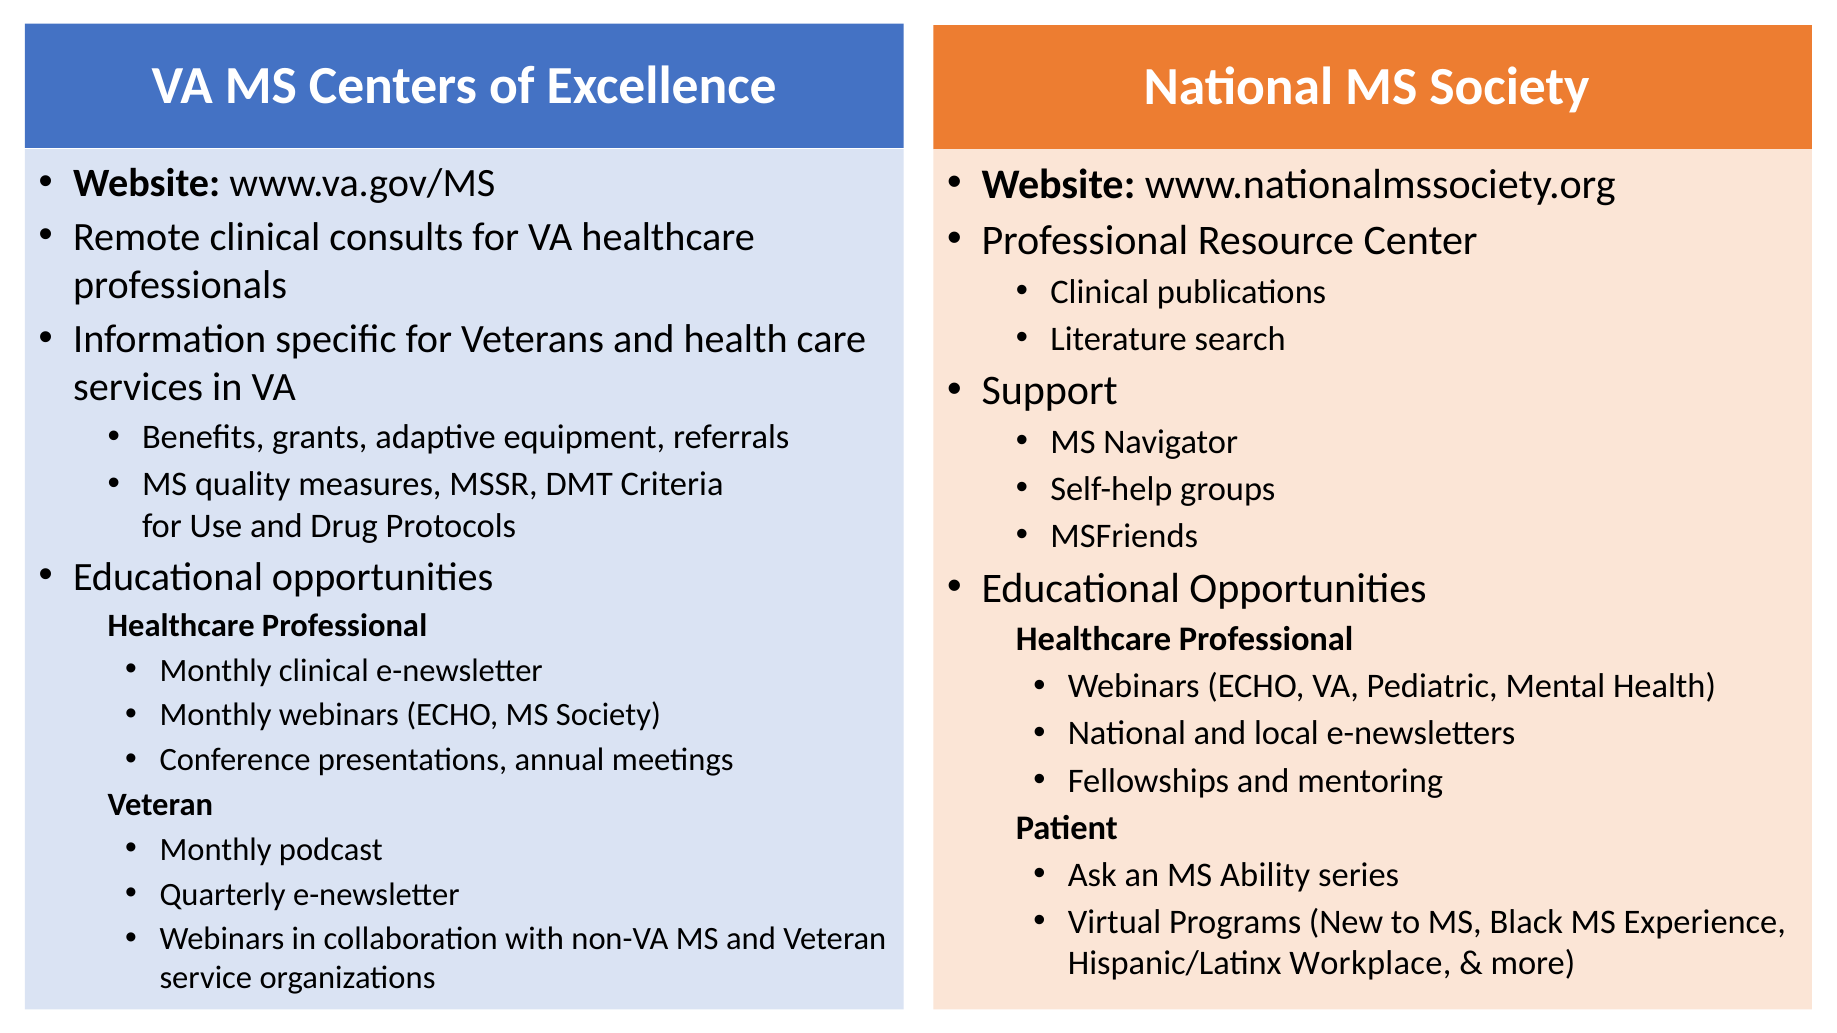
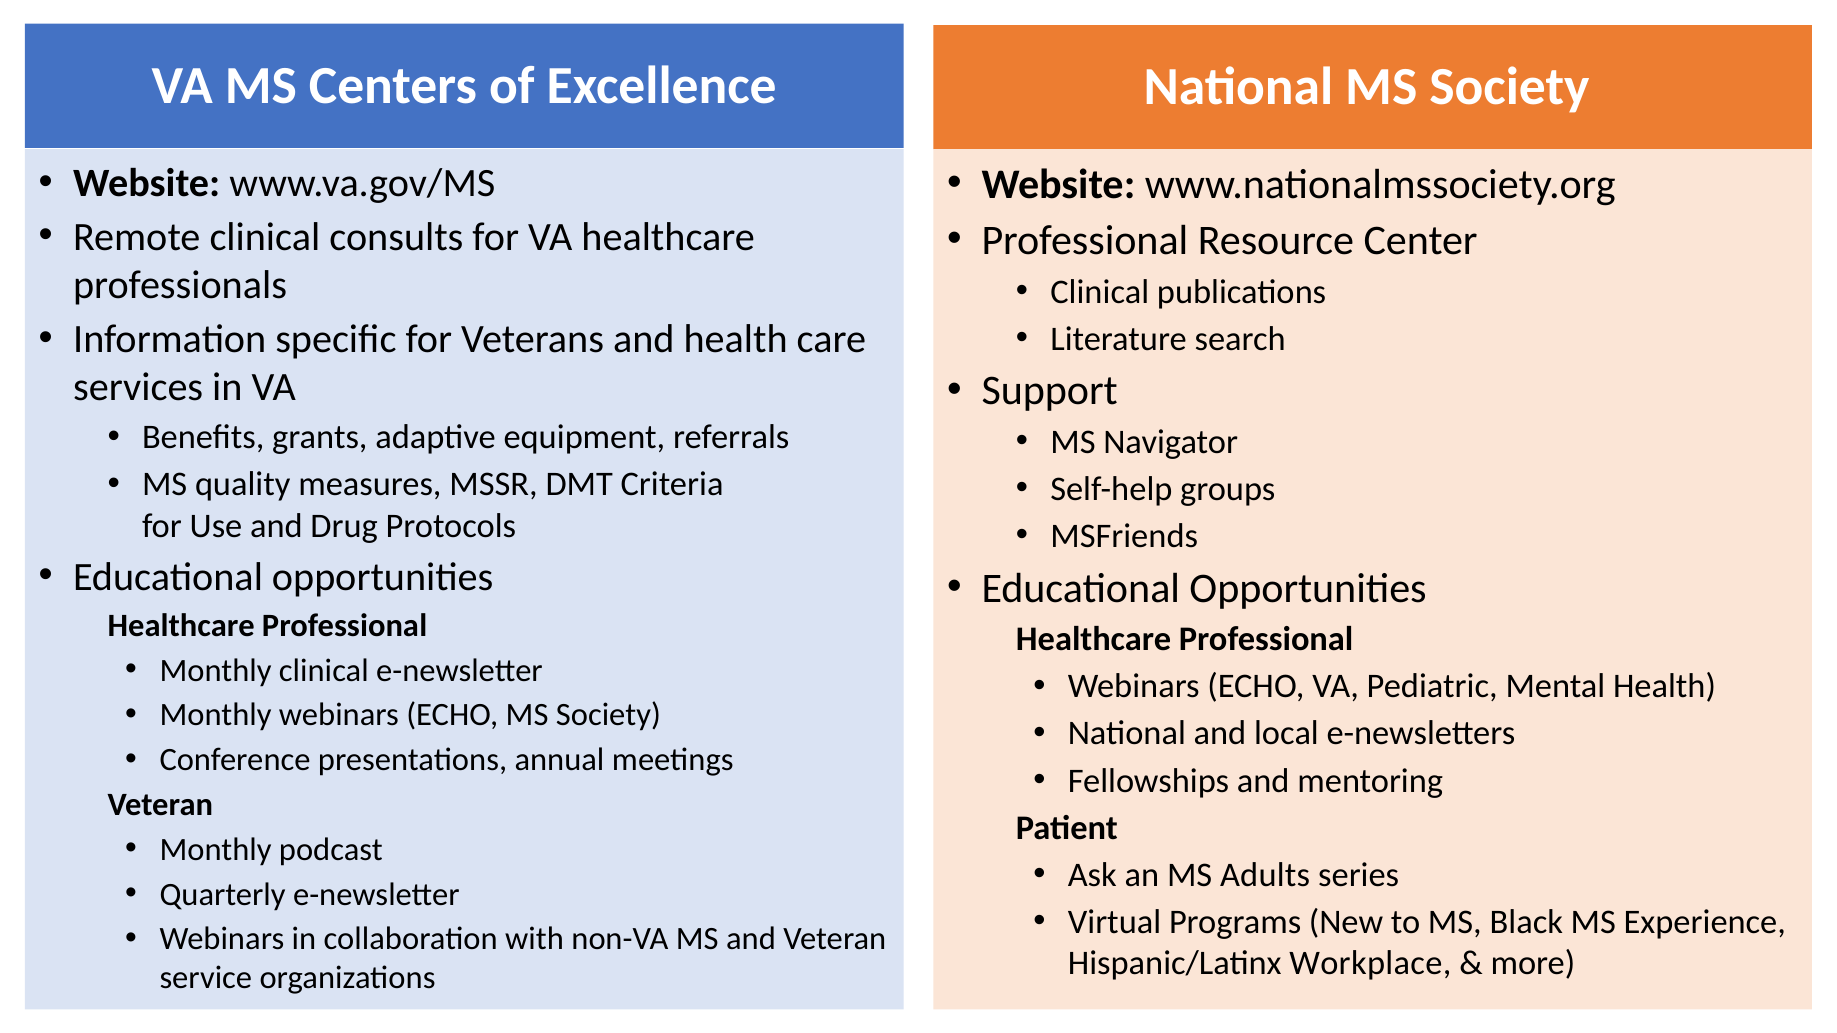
Ability: Ability -> Adults (1265, 875)
